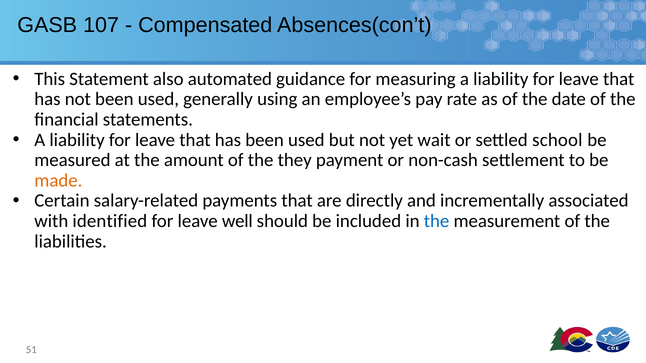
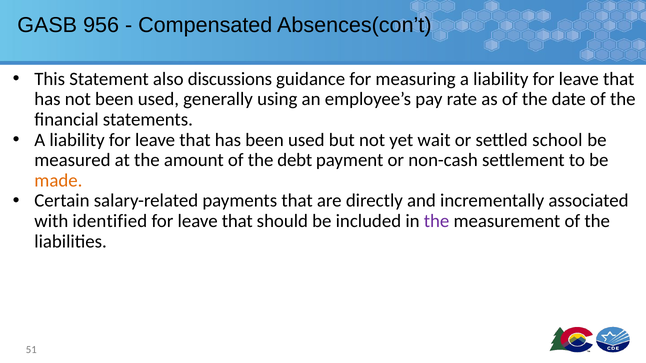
107: 107 -> 956 (101, 25)
automated: automated -> discussions (230, 79)
they: they -> debt (295, 160)
well: well -> that (237, 221)
the colour: blue -> purple (437, 221)
